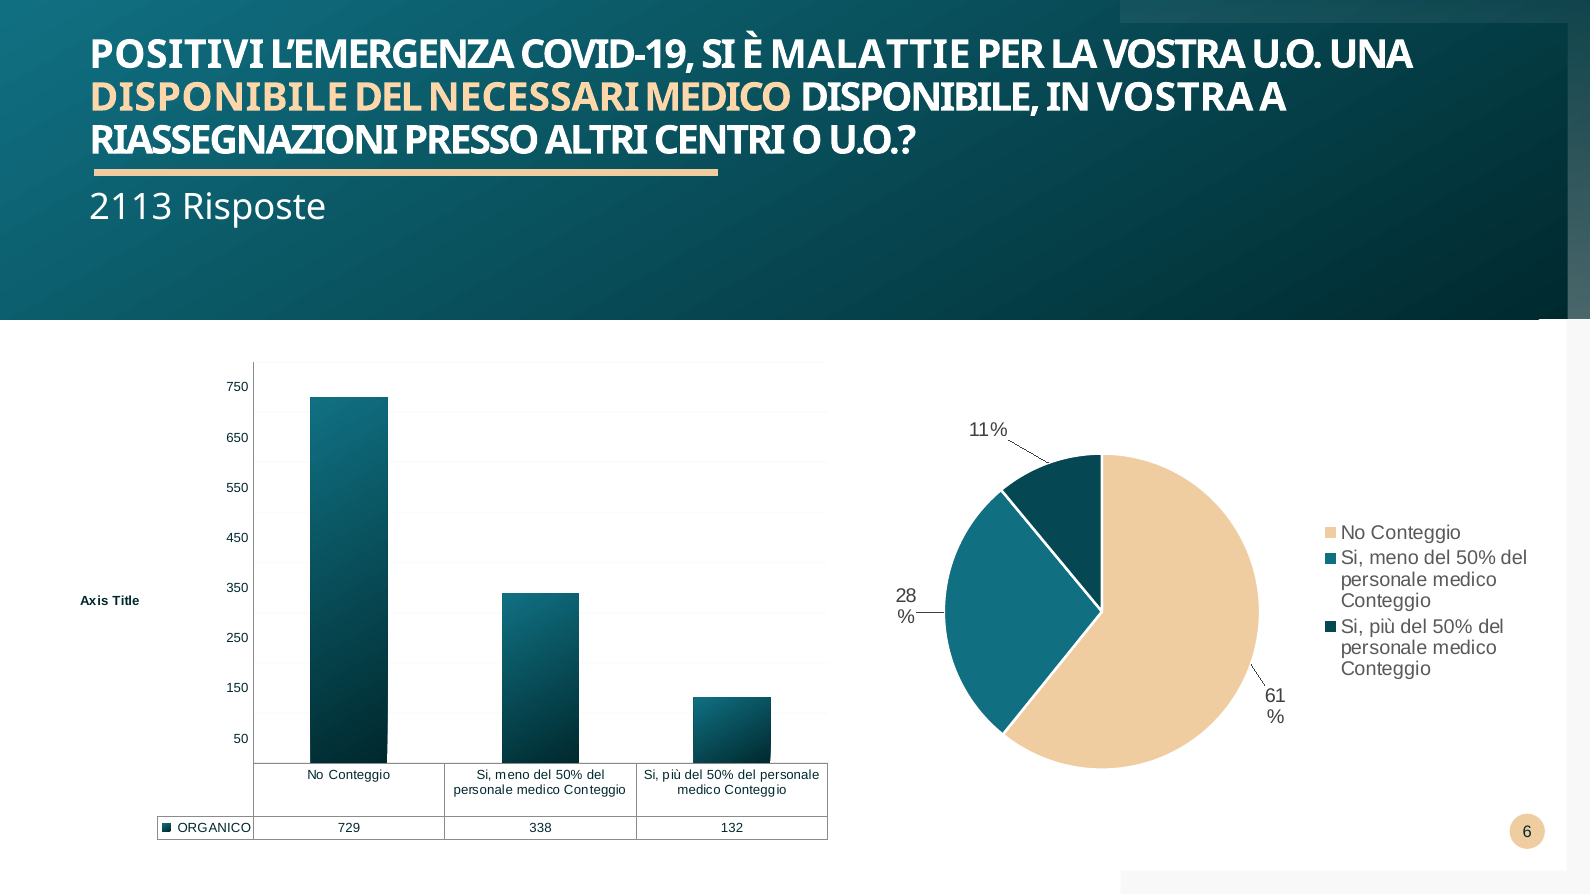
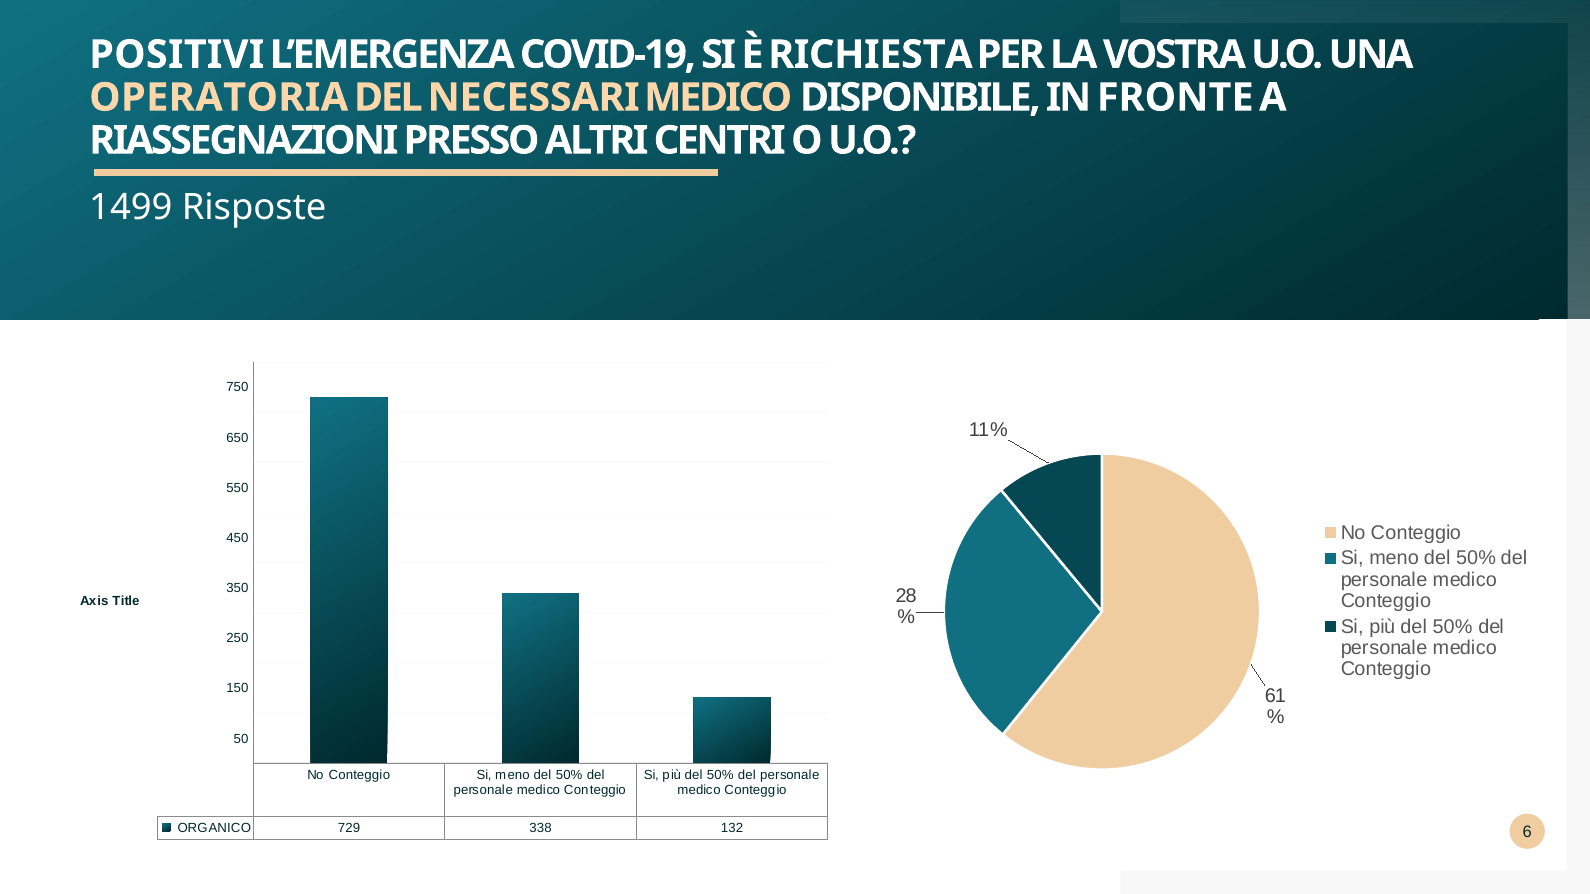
MALATTIE: MALATTIE -> RICHIESTA (870, 55)
DISPONIBILE: DISPONIBILE -> OPERATORIA (219, 98)
IN VOSTRA: VOSTRA -> FRONTE (1175, 98)
2113: 2113 -> 1499 (131, 208)
